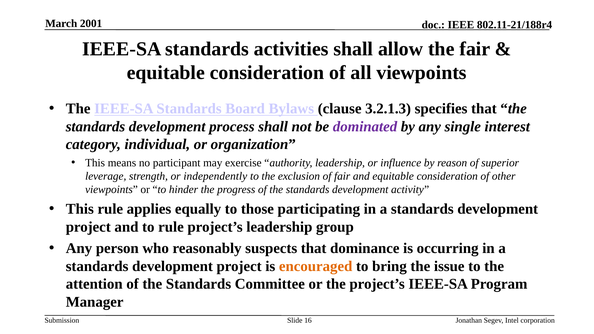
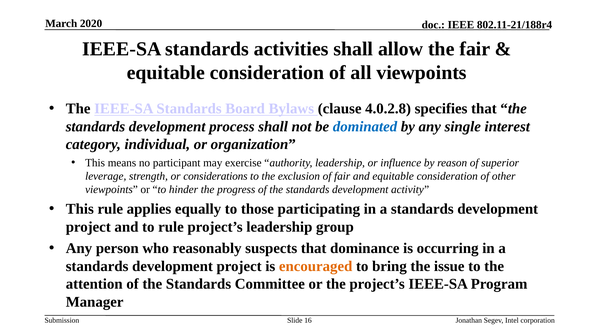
2001: 2001 -> 2020 (91, 24)
3.2.1.3: 3.2.1.3 -> 4.0.2.8 (388, 109)
dominated colour: purple -> blue (365, 127)
independently: independently -> considerations (215, 176)
